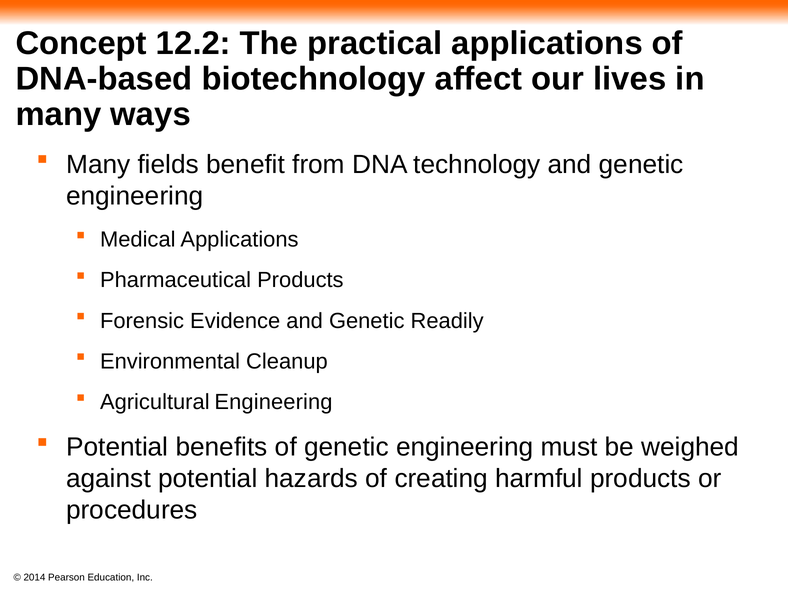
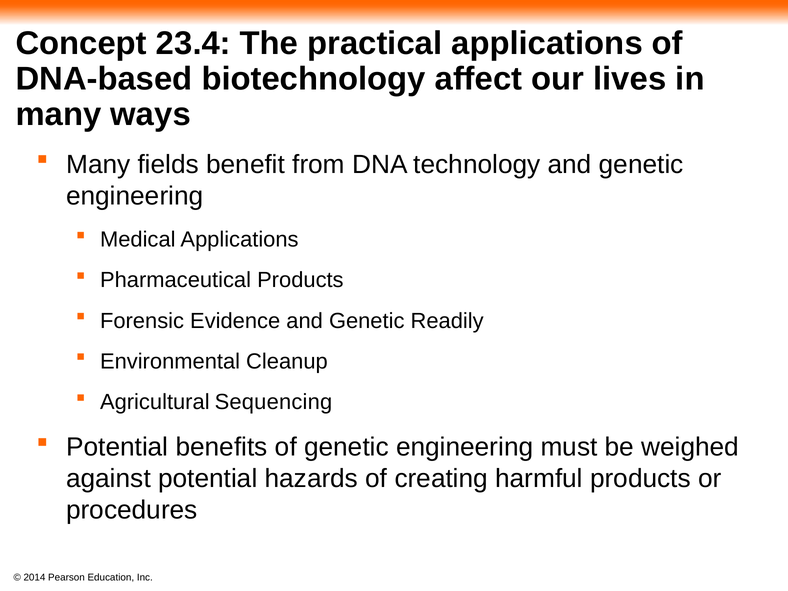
12.2: 12.2 -> 23.4 (193, 43)
Agricultural Engineering: Engineering -> Sequencing (273, 402)
